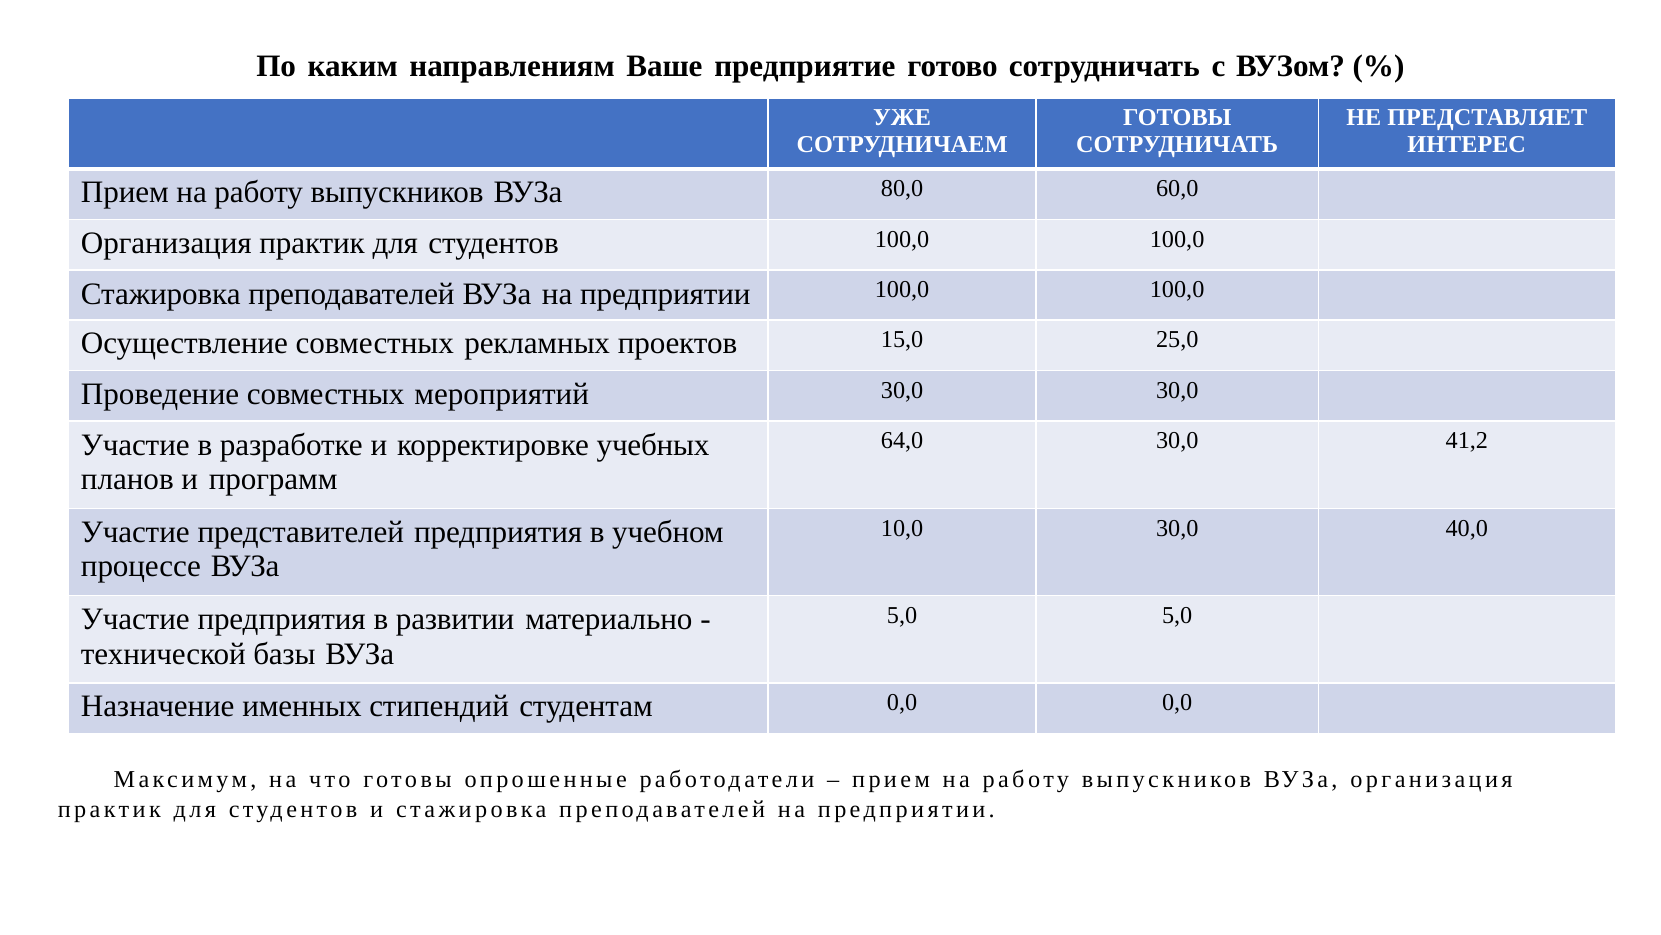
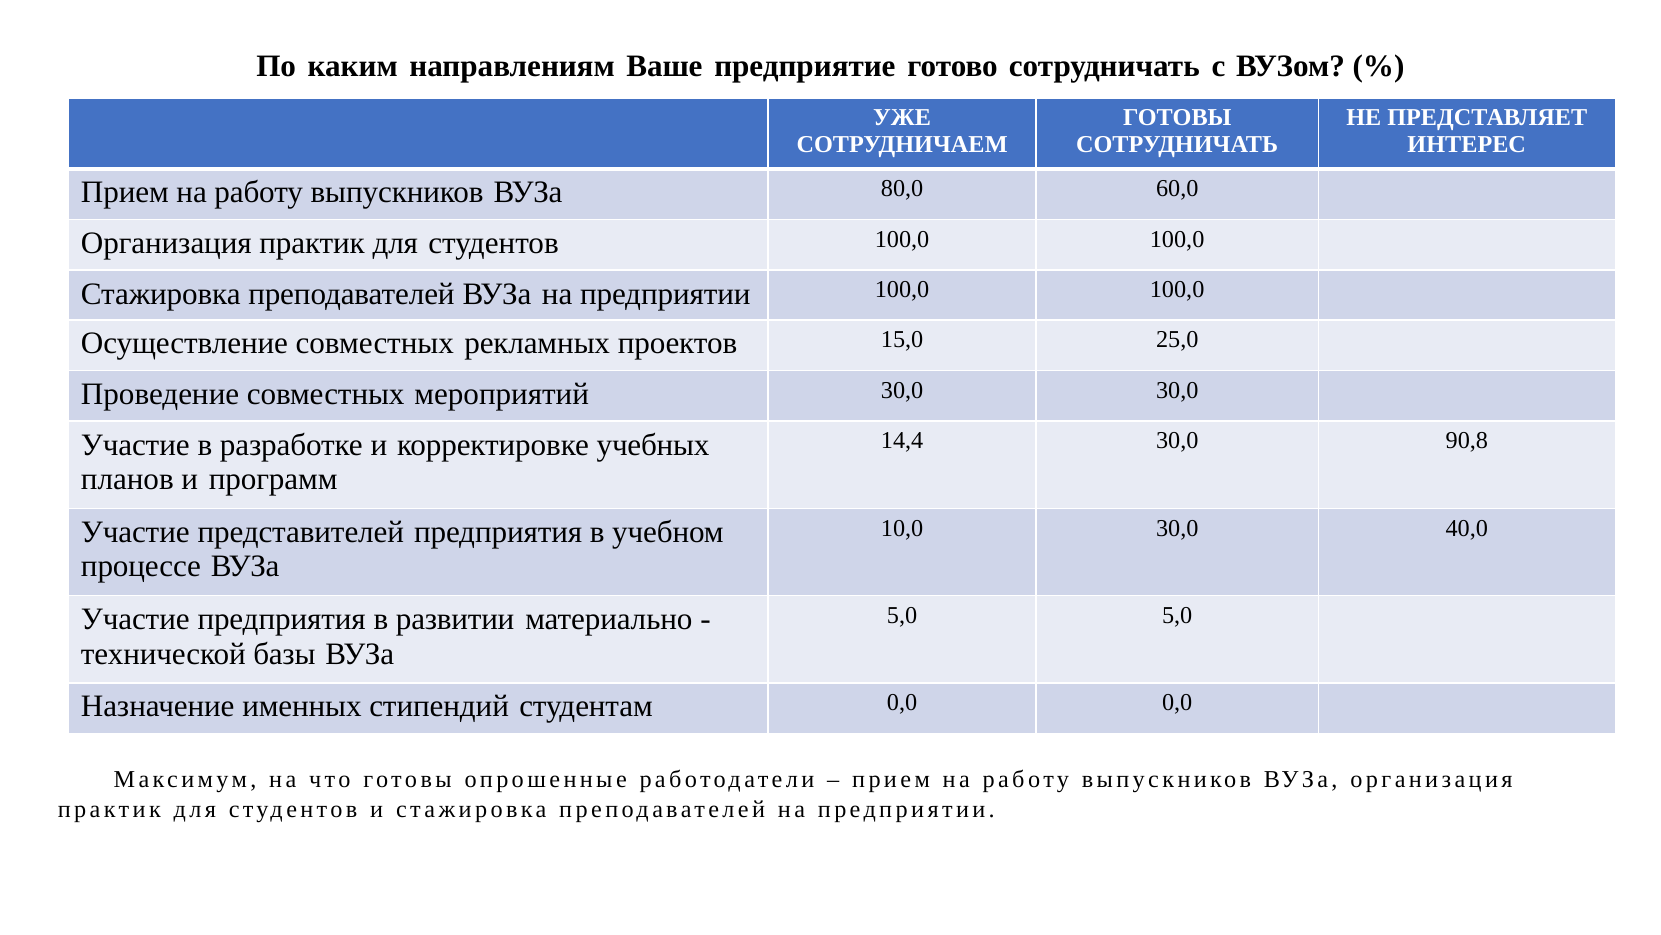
64,0: 64,0 -> 14,4 (902, 440)
41,2: 41,2 -> 90,8 (1467, 440)
